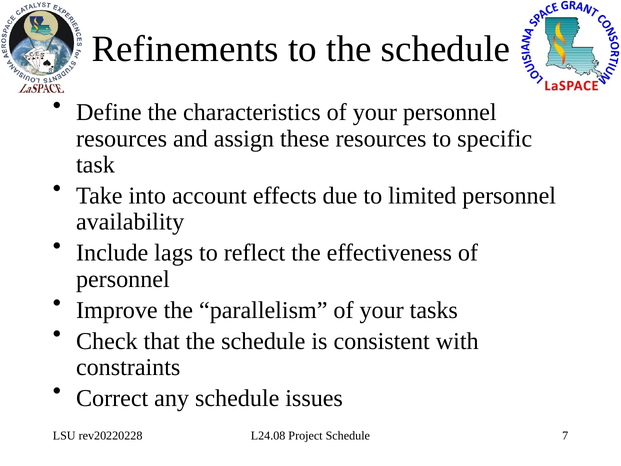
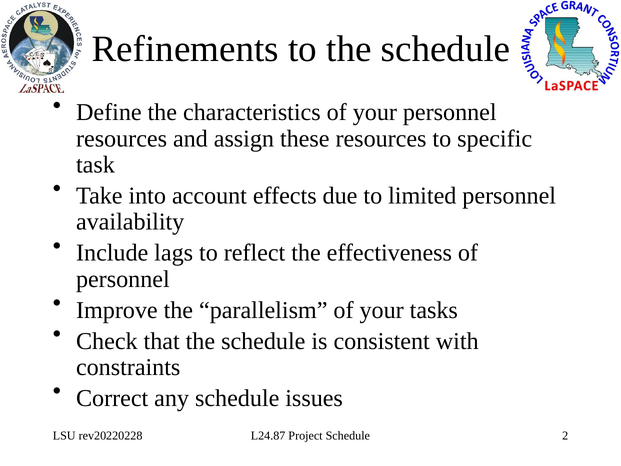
L24.08: L24.08 -> L24.87 (268, 436)
7: 7 -> 2 (565, 436)
